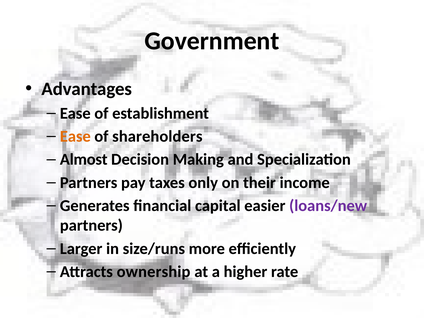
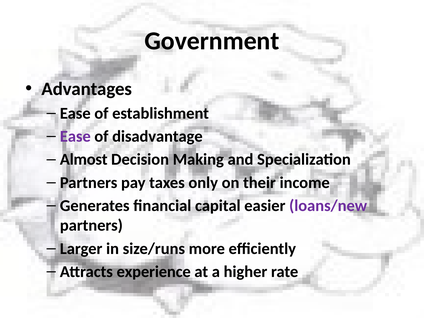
Ease colour: orange -> purple (75, 136)
shareholders: shareholders -> disadvantage (157, 136)
ownership: ownership -> experience (154, 272)
